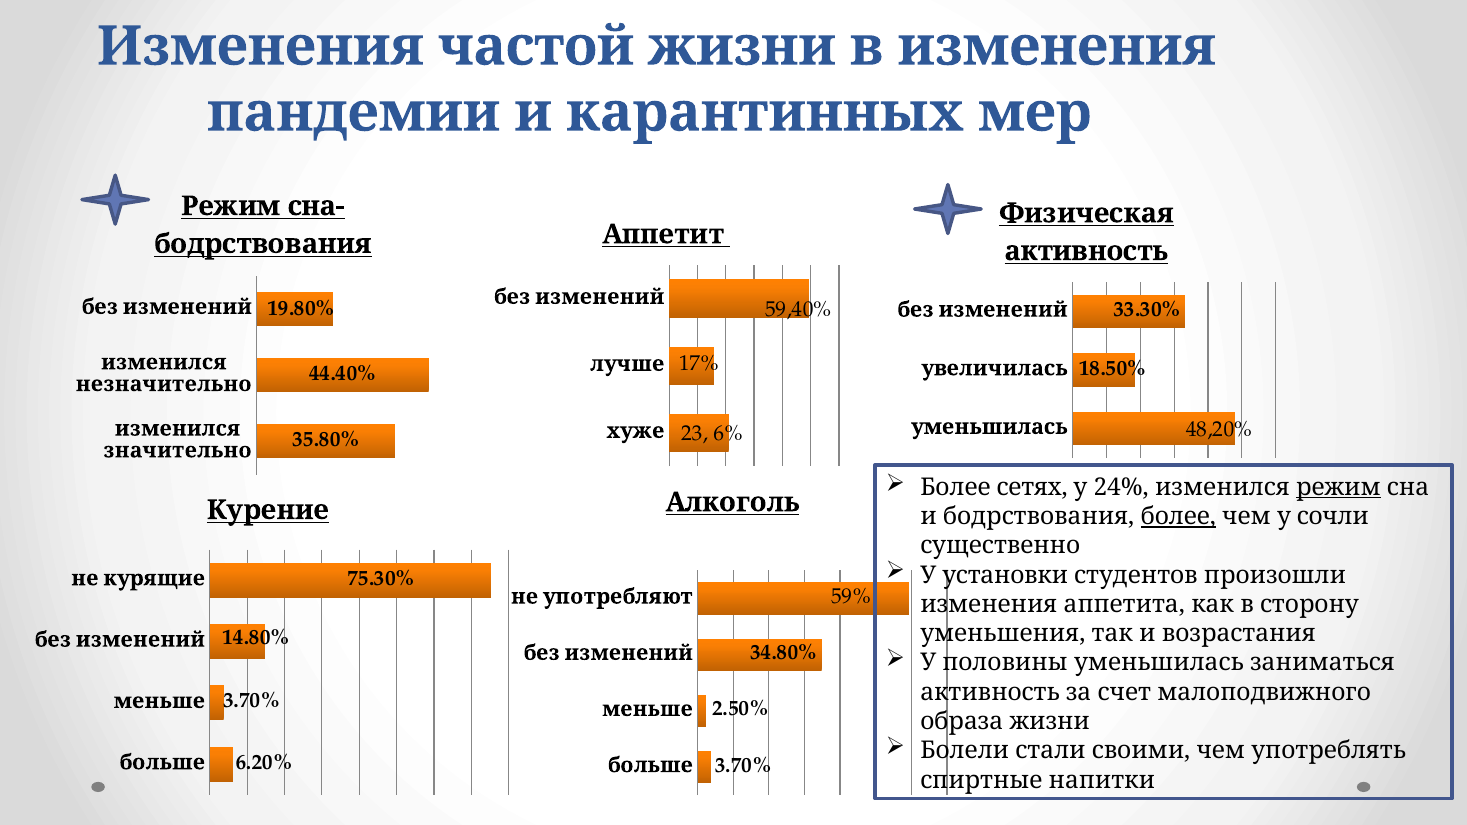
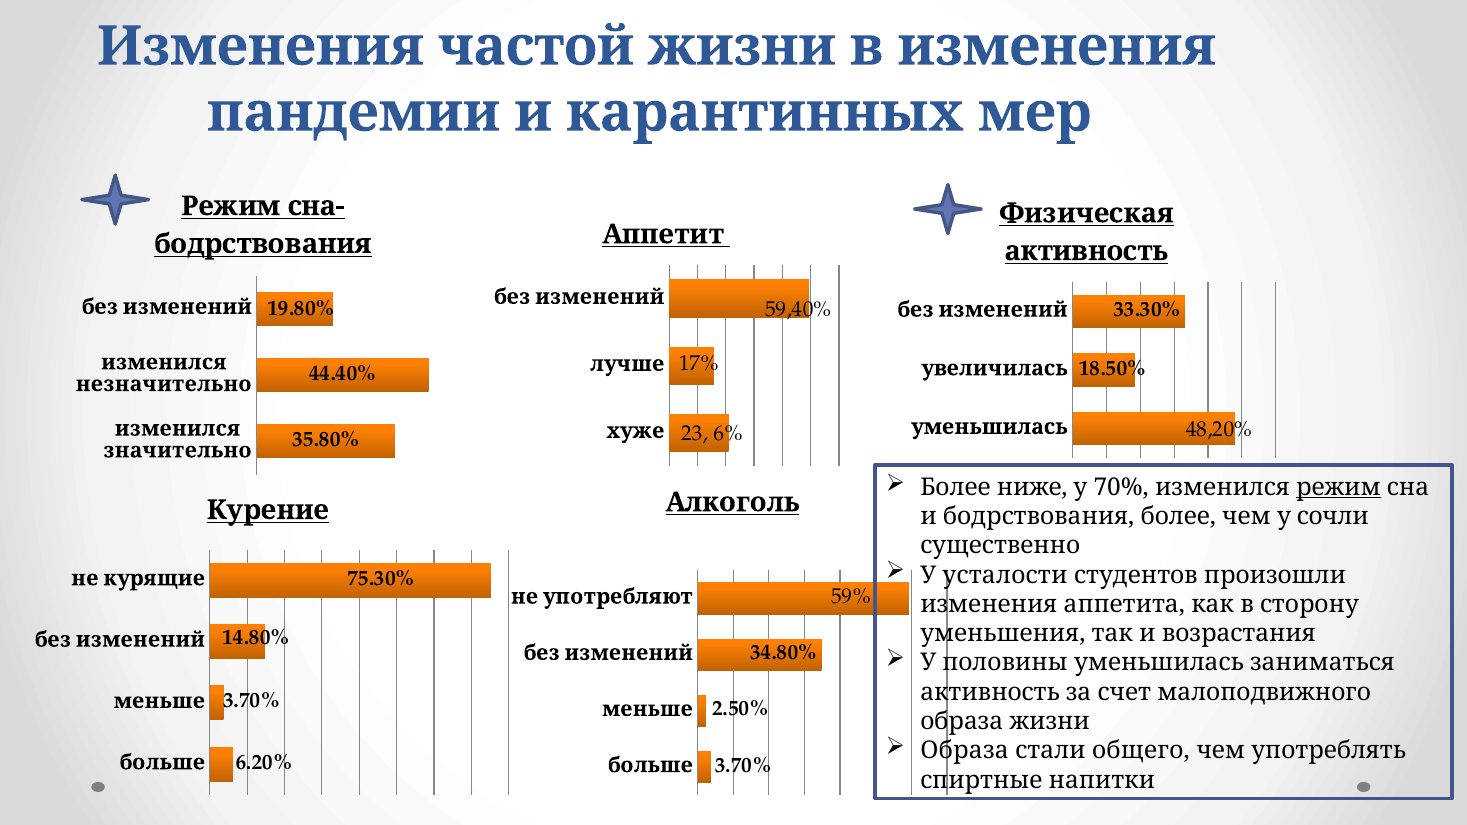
сетях: сетях -> ниже (1032, 487)
24%: 24% -> 70% (1121, 487)
более underline: present -> none (1178, 516)
установки: установки -> усталости (1005, 575)
Болели: Болели -> Образа (965, 751)
своими: своими -> общего (1141, 751)
